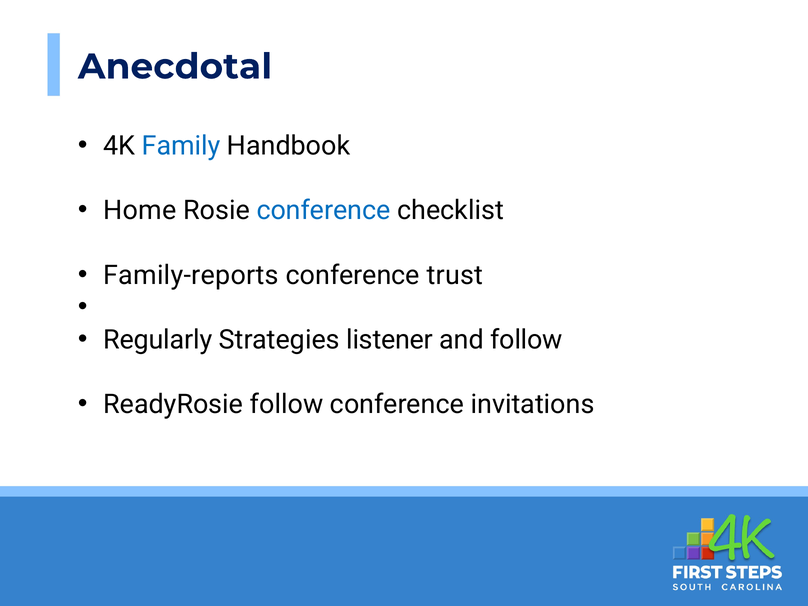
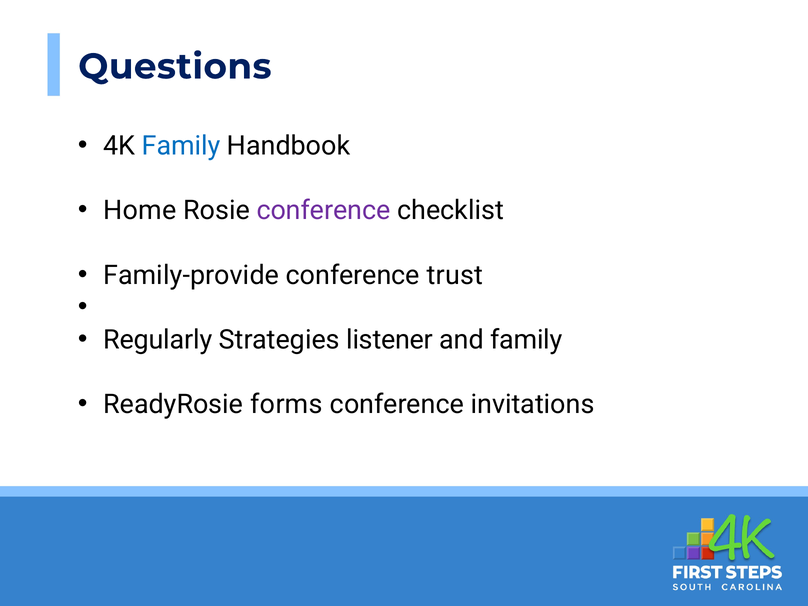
Anecdotal: Anecdotal -> Questions (175, 67)
conference colour: blue -> purple (324, 210)
Family-reports: Family-reports -> Family-provide (191, 275)
and follow: follow -> family (526, 340)
ReadyRosie follow: follow -> forms (287, 404)
